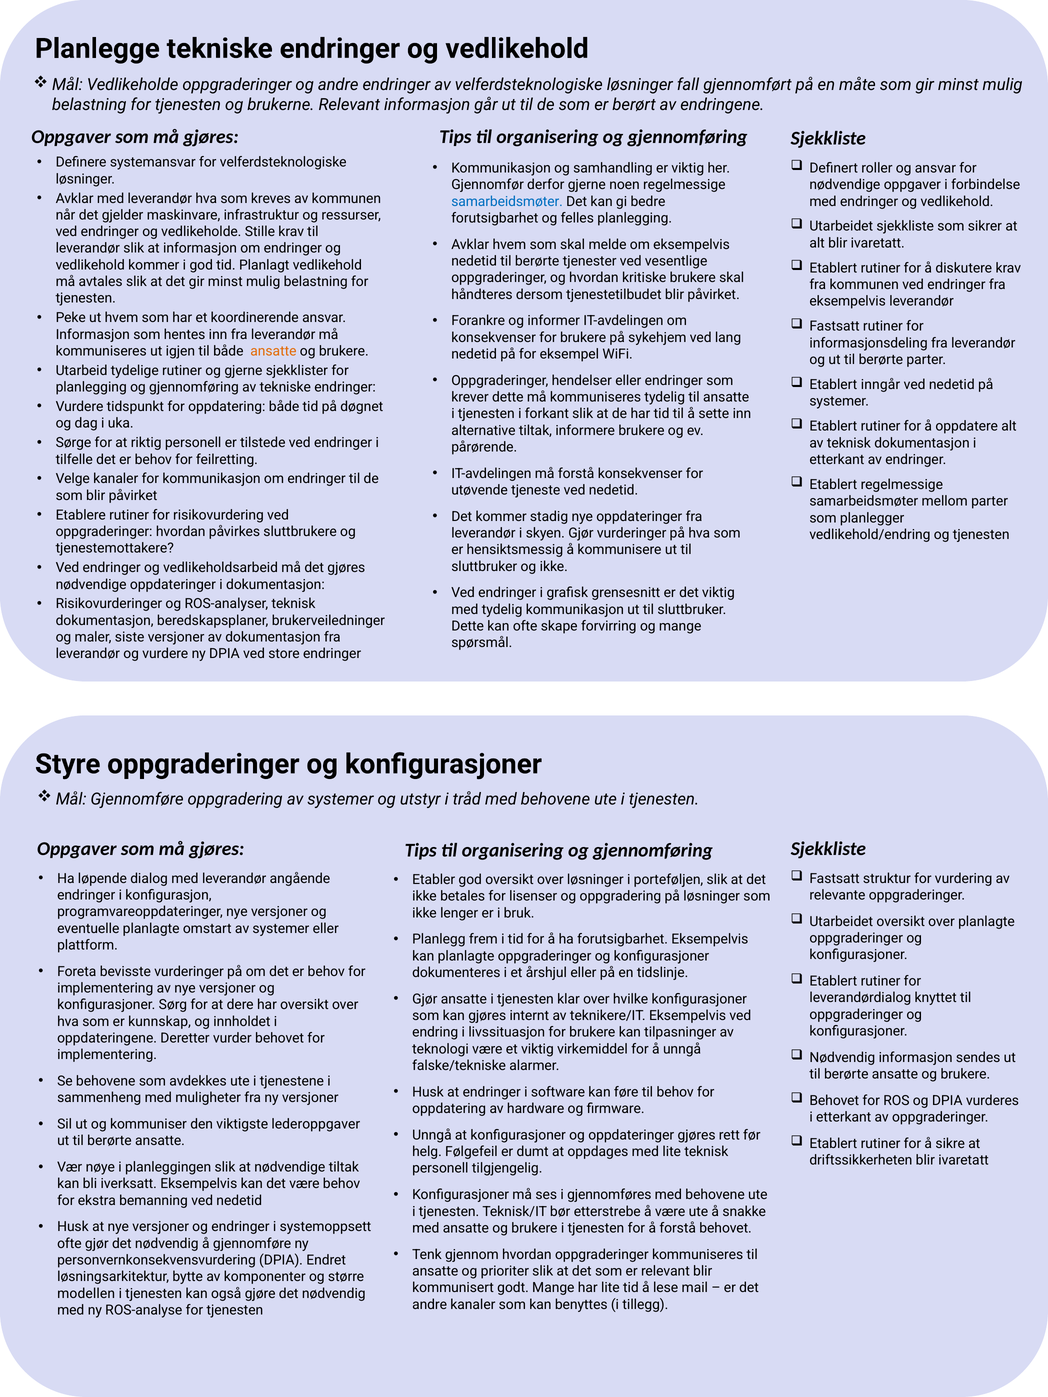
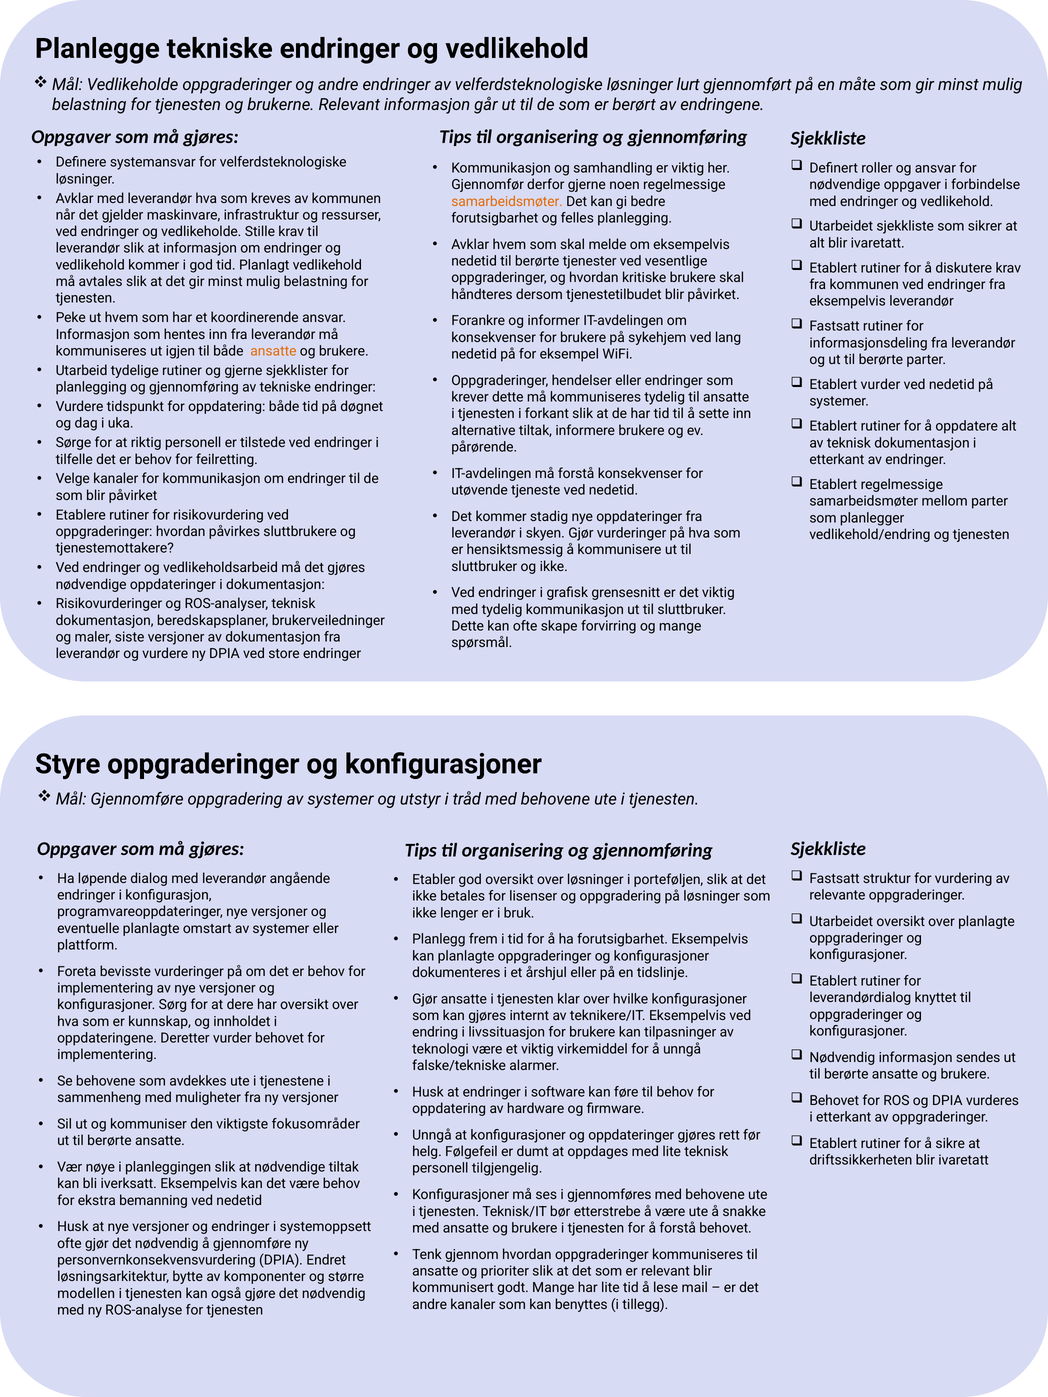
fall: fall -> lurt (688, 85)
samarbeidsmøter colour: blue -> orange (507, 202)
Etablert inngår: inngår -> vurder (880, 385)
lederoppgaver: lederoppgaver -> fokusområder (316, 1124)
